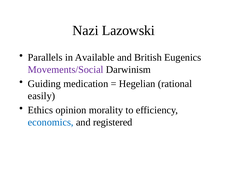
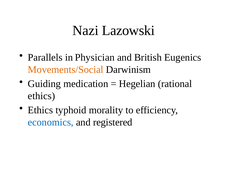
Available: Available -> Physician (95, 57)
Movements/Social colour: purple -> orange (66, 69)
easily: easily -> ethics (41, 95)
opinion: opinion -> typhoid (71, 110)
